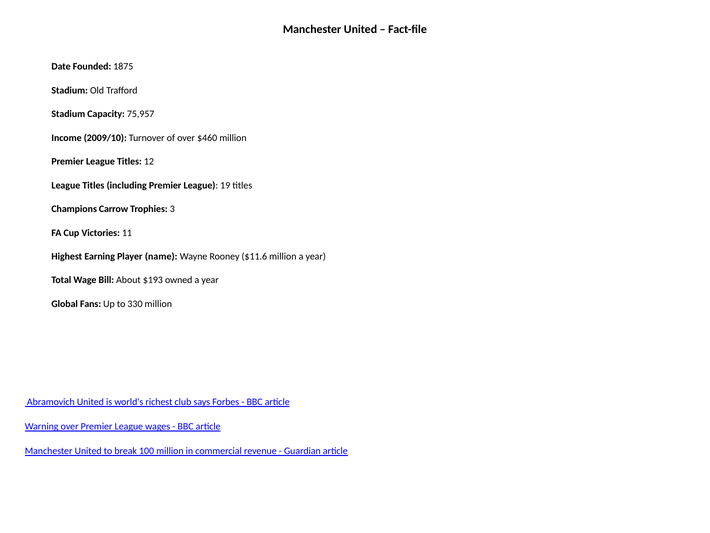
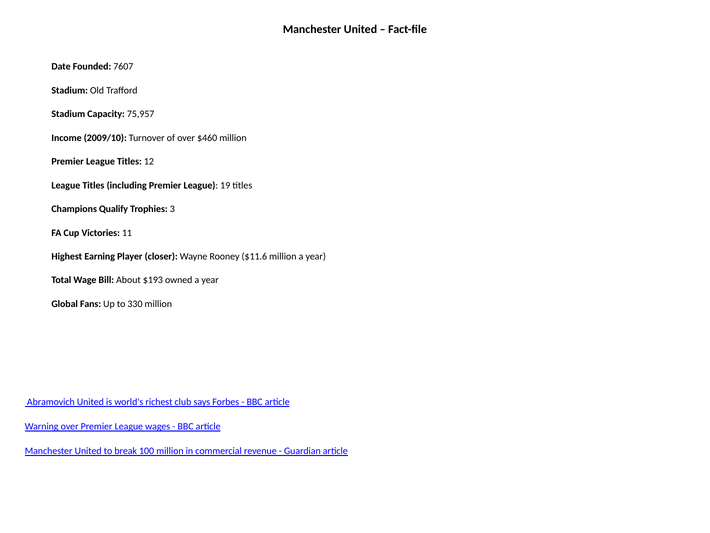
1875: 1875 -> 7607 (123, 67)
Carrow: Carrow -> Qualify (114, 209)
name: name -> closer (161, 256)
